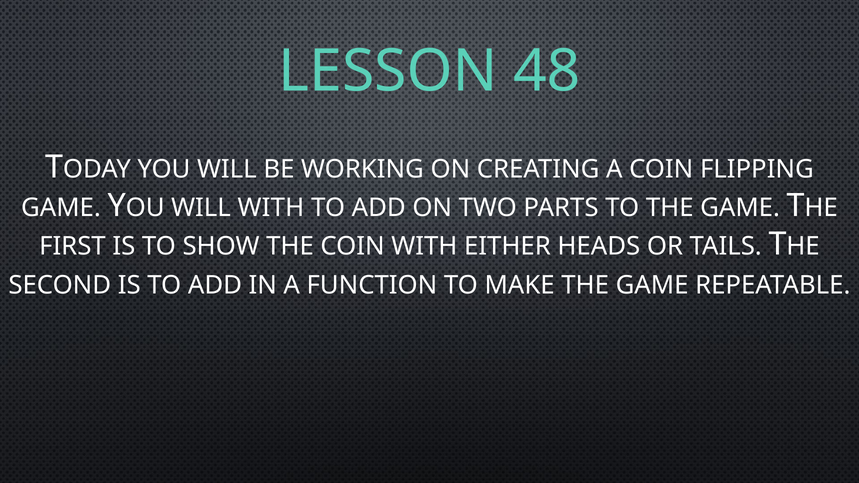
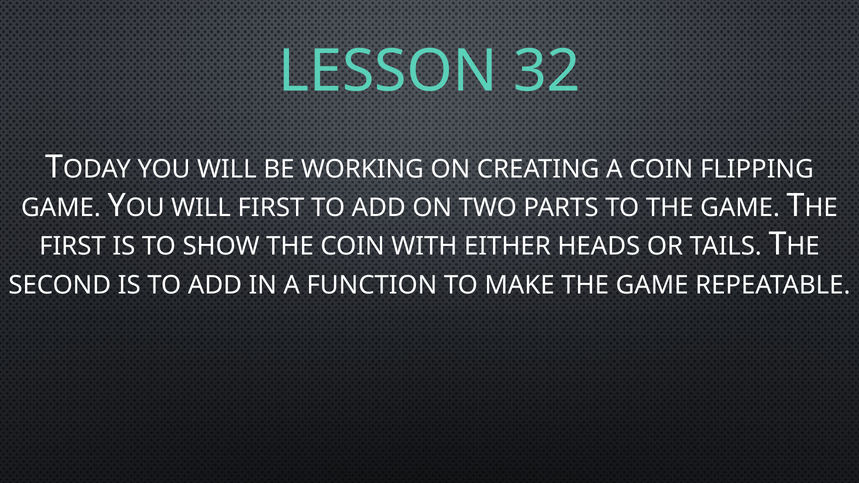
48: 48 -> 32 (547, 71)
WILL WITH: WITH -> FIRST (271, 208)
